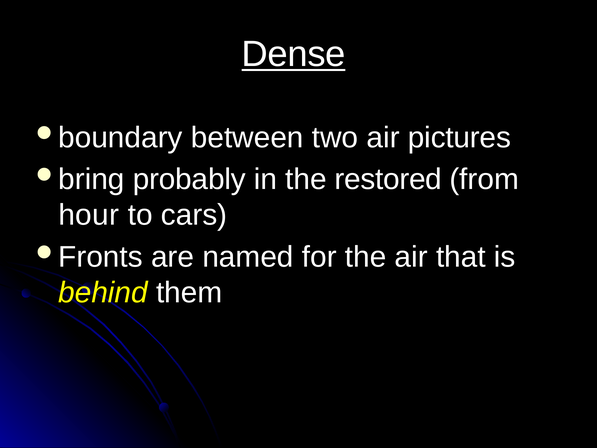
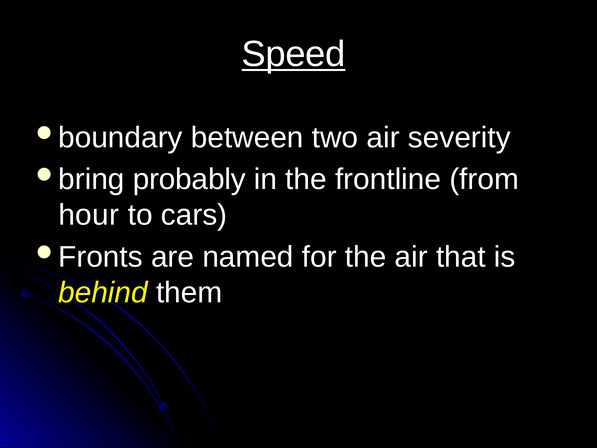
Dense: Dense -> Speed (294, 54)
pictures: pictures -> severity (459, 137)
restored: restored -> frontline (388, 179)
